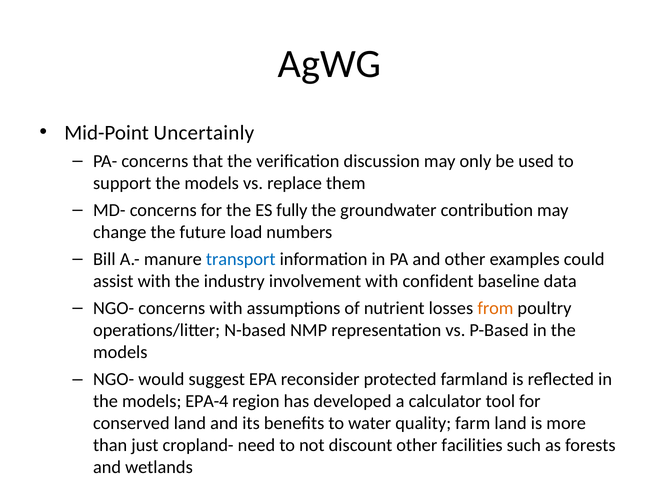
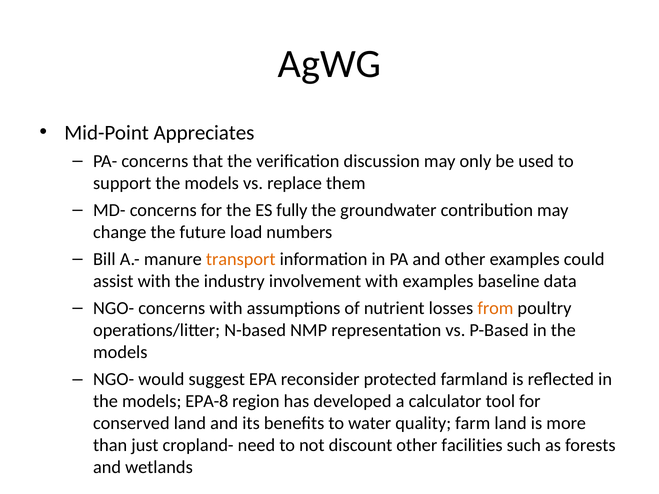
Uncertainly: Uncertainly -> Appreciates (204, 133)
transport colour: blue -> orange (241, 259)
with confident: confident -> examples (438, 281)
EPA-4: EPA-4 -> EPA-8 (207, 402)
